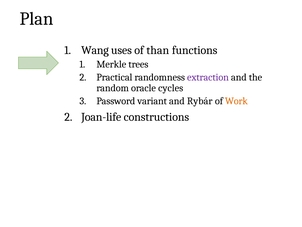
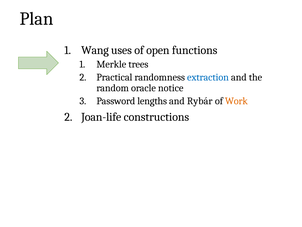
than: than -> open (158, 50)
extraction colour: purple -> blue (208, 77)
cycles: cycles -> notice (171, 88)
variant: variant -> lengths (152, 101)
